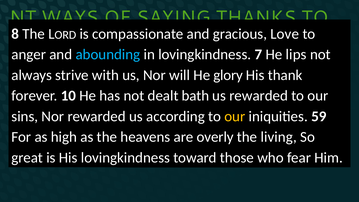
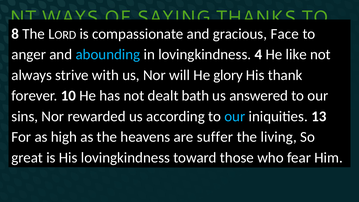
Love: Love -> Face (285, 34)
lovingkindness 7: 7 -> 4 (259, 54)
lips: lips -> like (296, 54)
us rewarded: rewarded -> answered (259, 96)
our colour: yellow -> light blue (235, 116)
59: 59 -> 13 (319, 116)
overly: overly -> suffer (215, 137)
